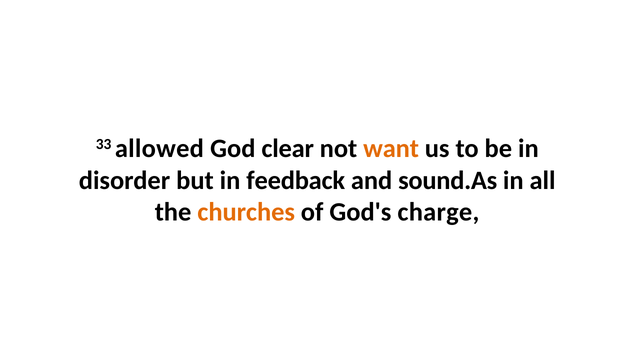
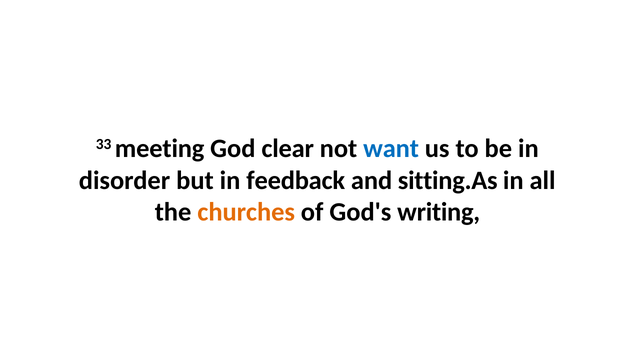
allowed: allowed -> meeting (160, 149)
want colour: orange -> blue (391, 149)
sound.As: sound.As -> sitting.As (448, 180)
charge: charge -> writing (439, 212)
